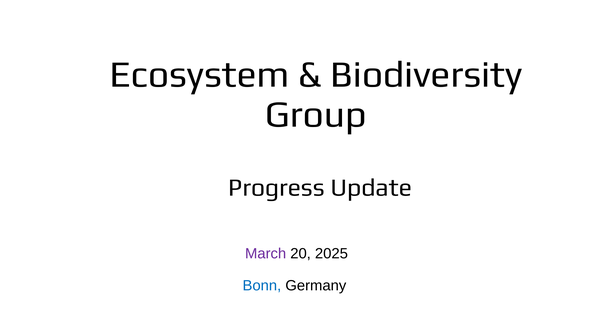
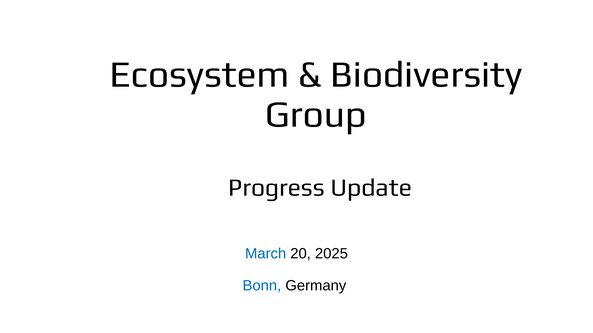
March colour: purple -> blue (266, 254)
